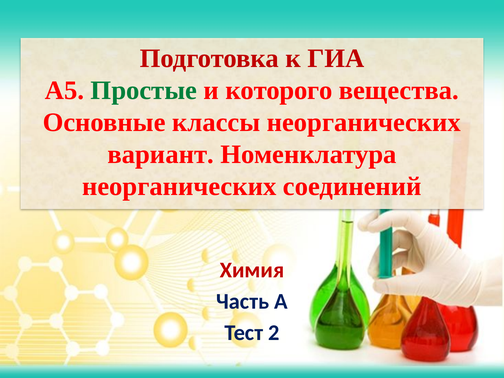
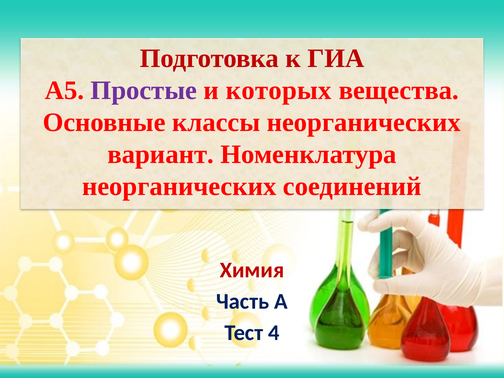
Простые colour: green -> purple (144, 90)
которого: которого -> которых (279, 90)
2: 2 -> 4 (274, 333)
